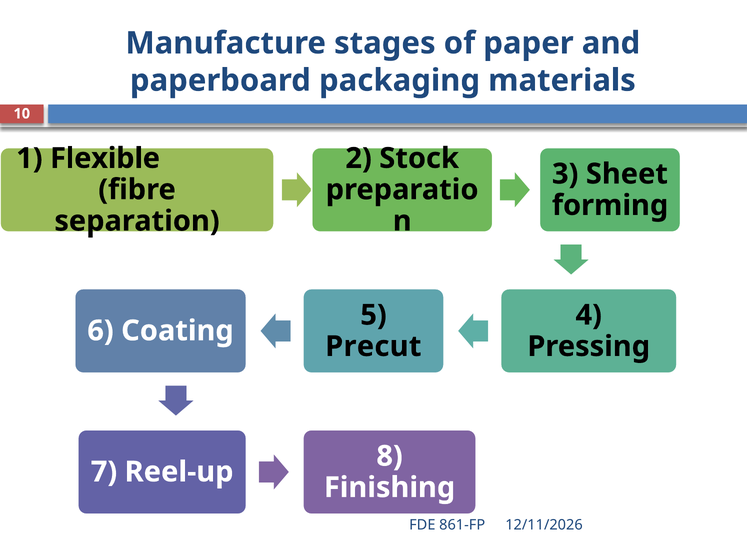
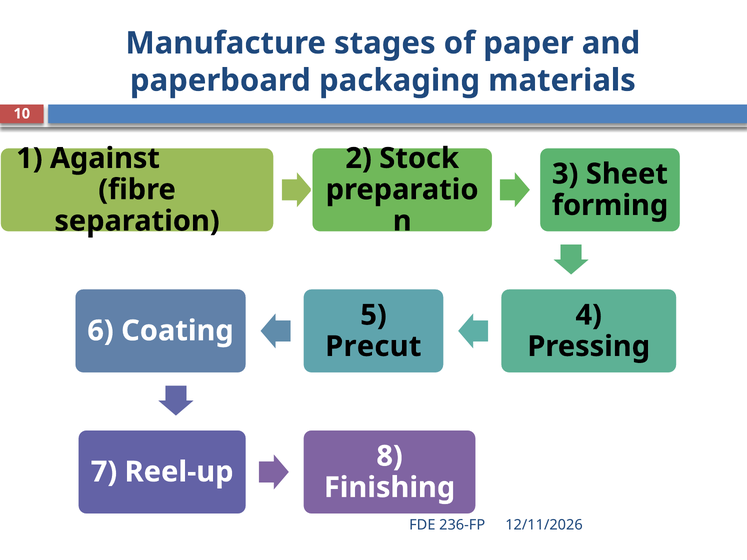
Flexible: Flexible -> Against (105, 158)
861-FP: 861-FP -> 236-FP (462, 525)
